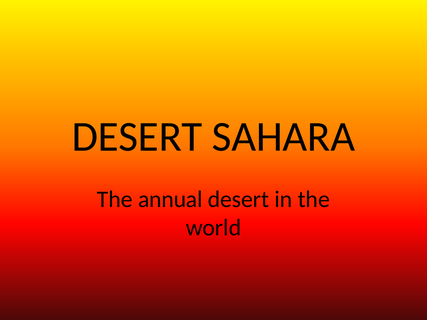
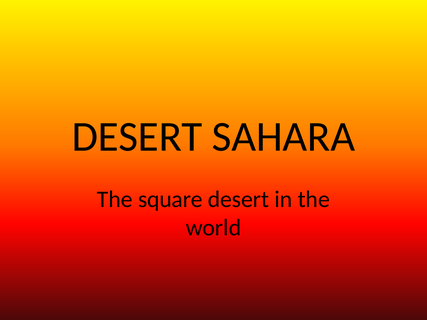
annual: annual -> square (170, 199)
